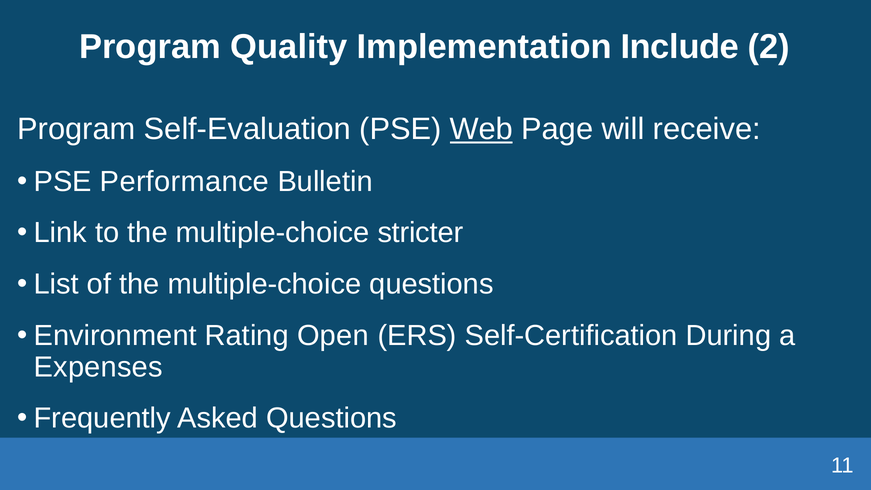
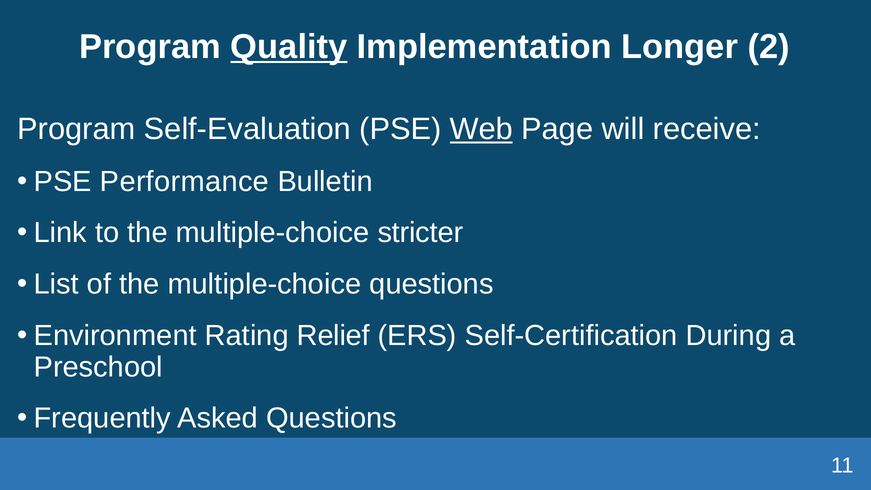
Quality underline: none -> present (289, 47)
Include: Include -> Longer (680, 47)
Open: Open -> Relief (333, 336)
Expenses: Expenses -> Preschool (98, 367)
